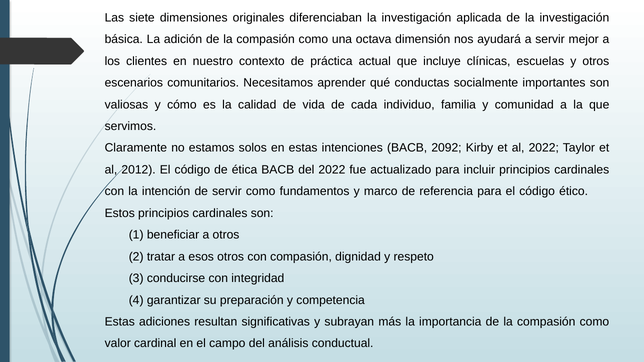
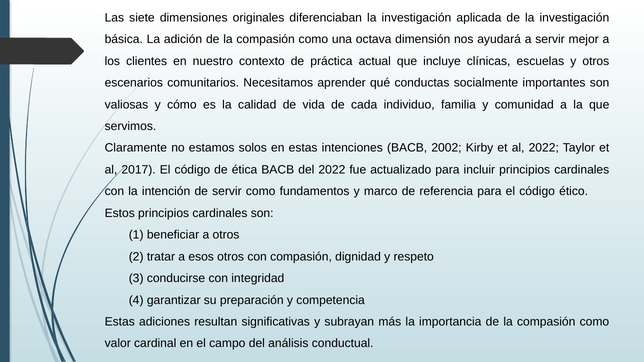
2092: 2092 -> 2002 (446, 148)
2012: 2012 -> 2017 (139, 170)
